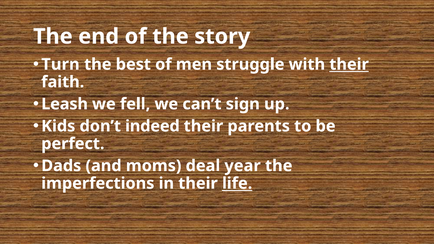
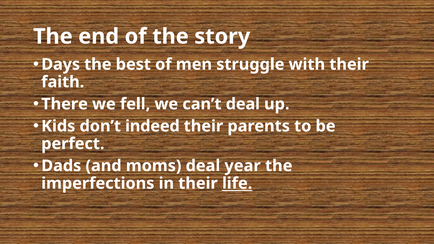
Turn: Turn -> Days (61, 64)
their underline: present -> none (349, 64)
Leash: Leash -> There (65, 104)
can’t sign: sign -> deal (243, 104)
